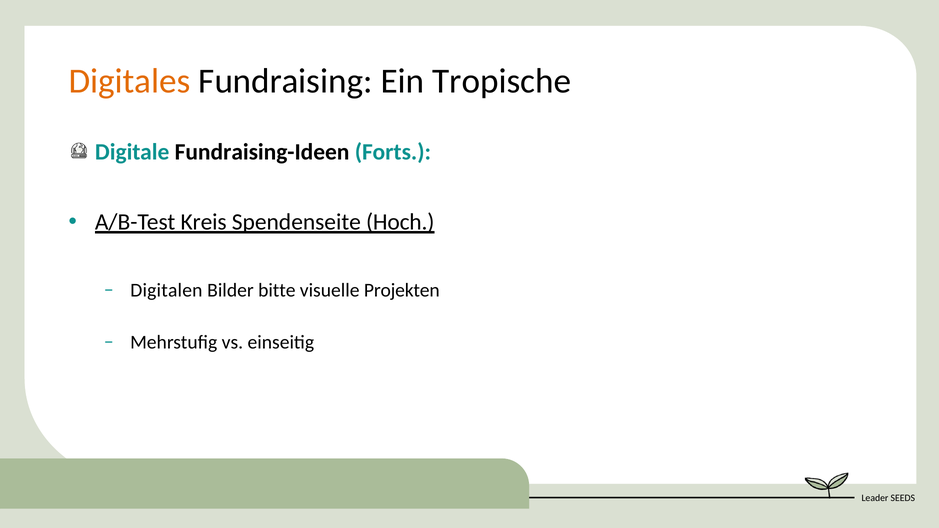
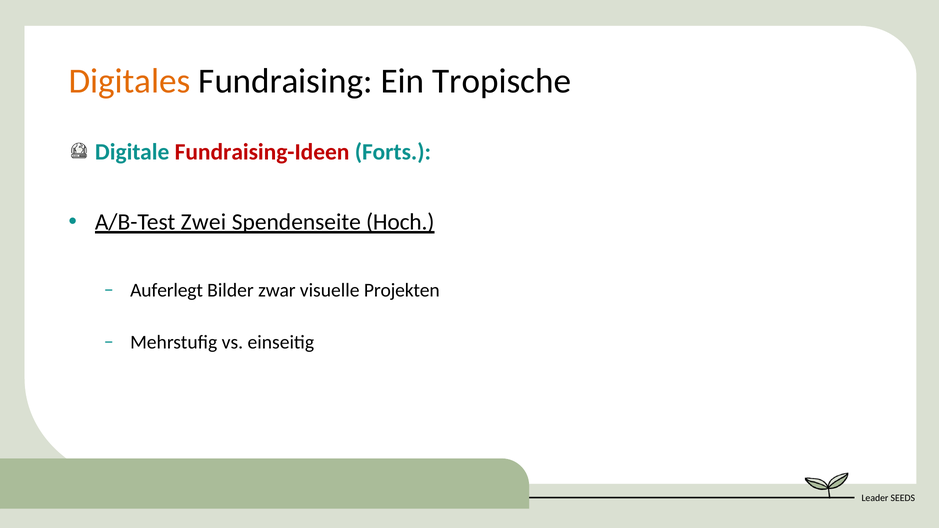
Fundraising-Ideen colour: black -> red (262, 152)
Kreis: Kreis -> Zwei (203, 222)
Digitalen: Digitalen -> Auferlegt (167, 290)
bitte: bitte -> zwar (277, 290)
